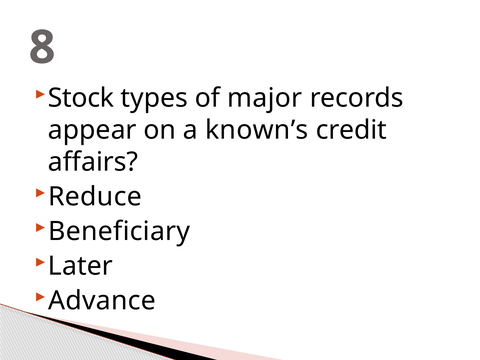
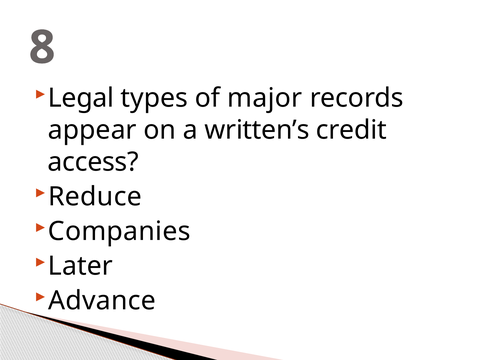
Stock: Stock -> Legal (81, 98)
known’s: known’s -> written’s (257, 130)
affairs: affairs -> access (93, 162)
Beneficiary: Beneficiary -> Companies (119, 231)
